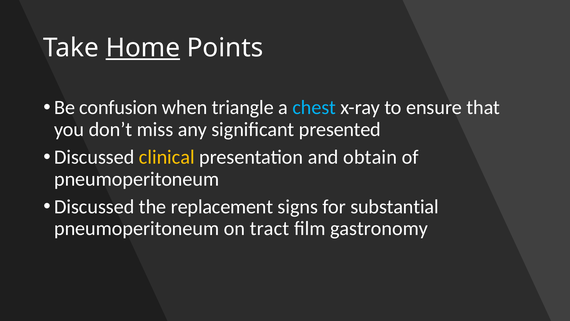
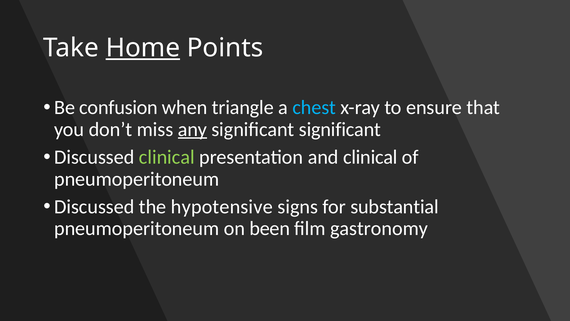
any underline: none -> present (192, 129)
significant presented: presented -> significant (340, 129)
clinical colour: yellow -> light green (167, 157)
and obtain: obtain -> clinical (370, 157)
replacement: replacement -> hypotensive (222, 207)
tract: tract -> been (270, 228)
